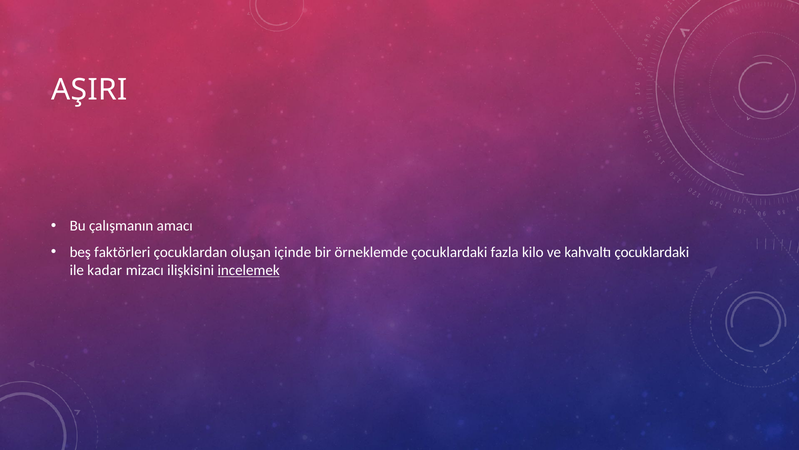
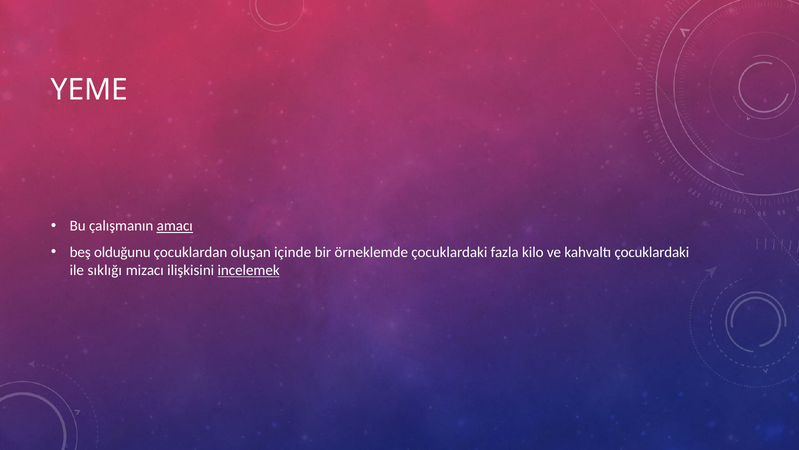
AŞIRI: AŞIRI -> YEME (90, 90)
amacı underline: none -> present (175, 226)
faktörleri: faktörleri -> olduğunu (122, 252)
kadar: kadar -> sıklığı (105, 270)
